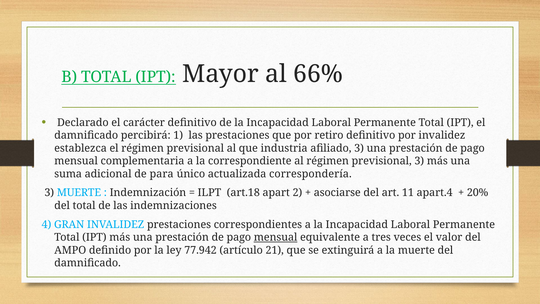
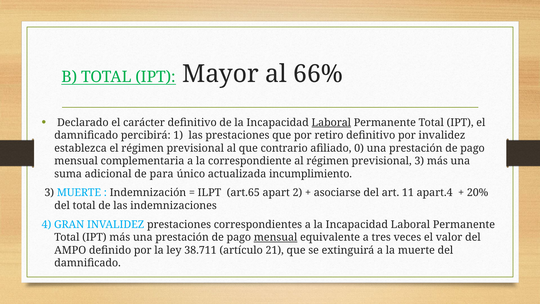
Laboral underline: none -> present (331, 122)
industria: industria -> contrario (284, 148)
afiliado 3: 3 -> 0 (359, 148)
correspondería: correspondería -> incumplimiento (311, 174)
art.18: art.18 -> art.65 (243, 193)
77.942: 77.942 -> 38.711 (200, 250)
